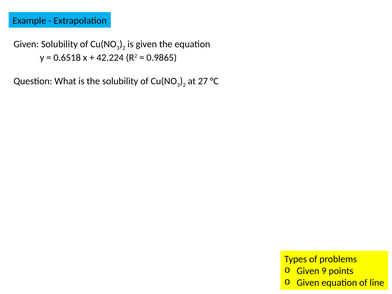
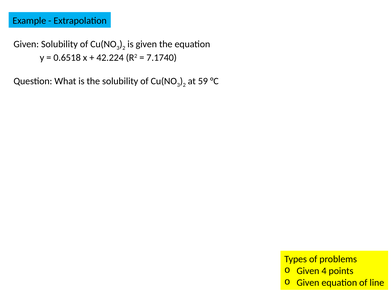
0.9865: 0.9865 -> 7.1740 (162, 58)
27: 27 -> 59 (203, 81)
9: 9 -> 4 (324, 271)
